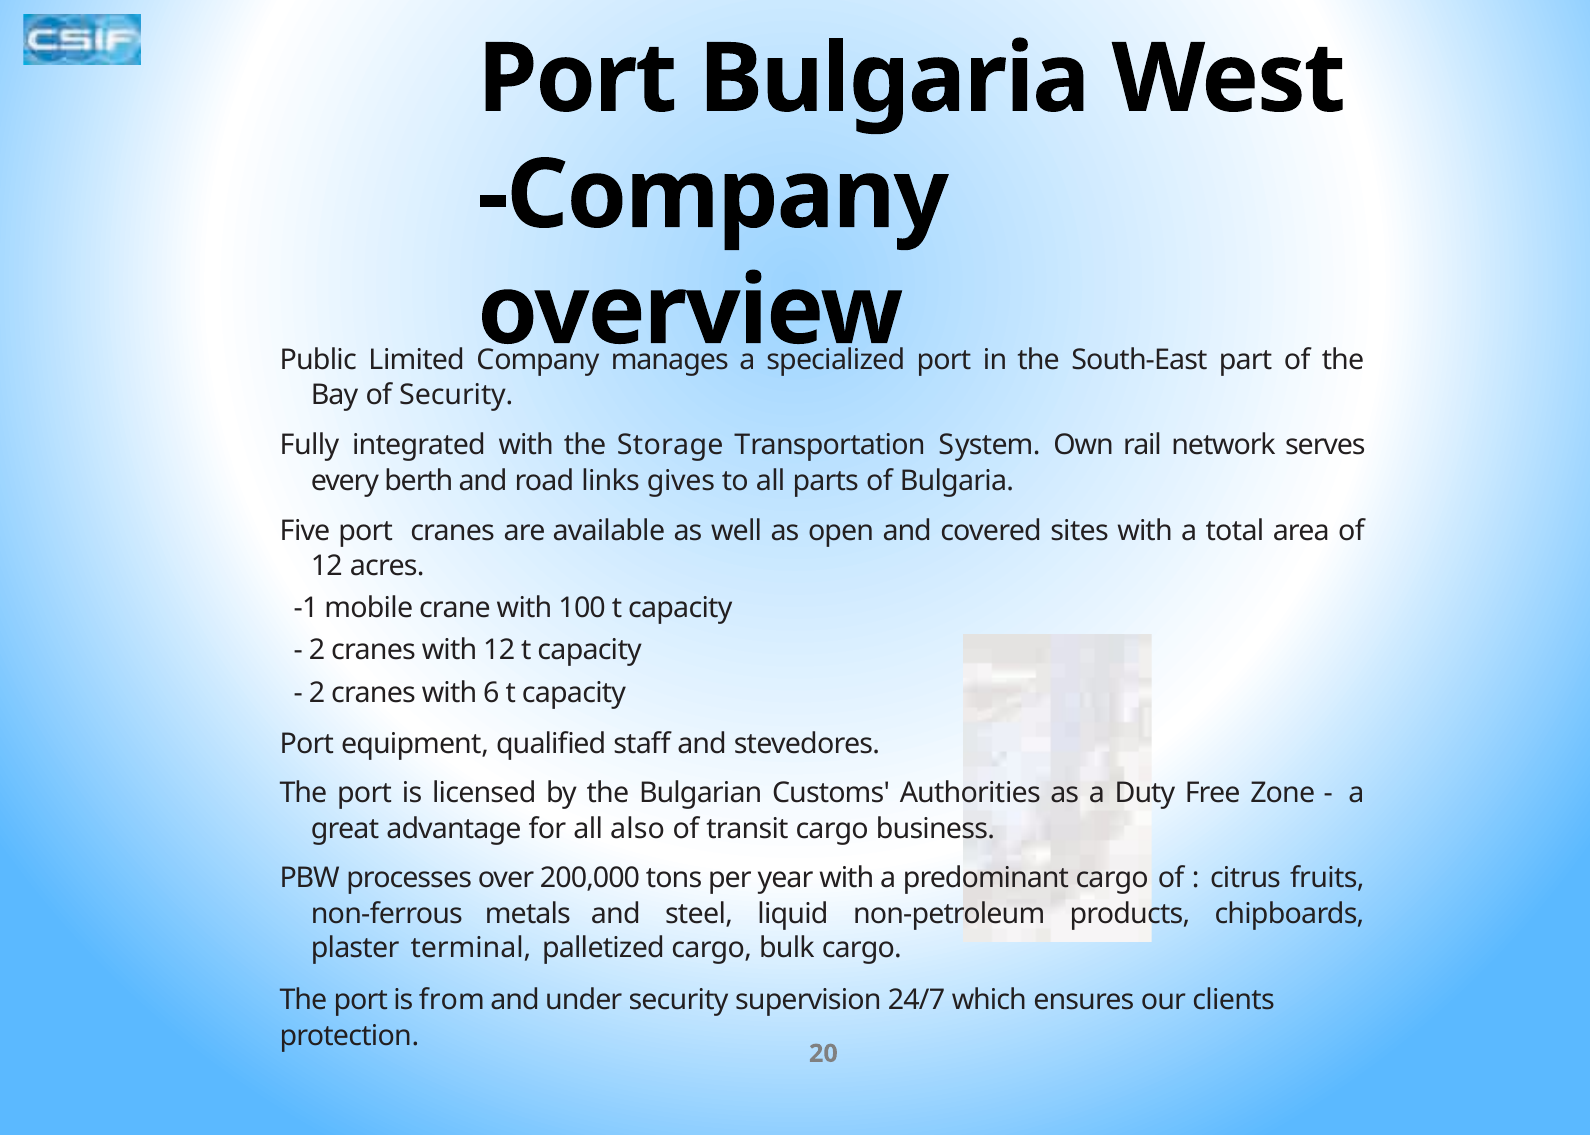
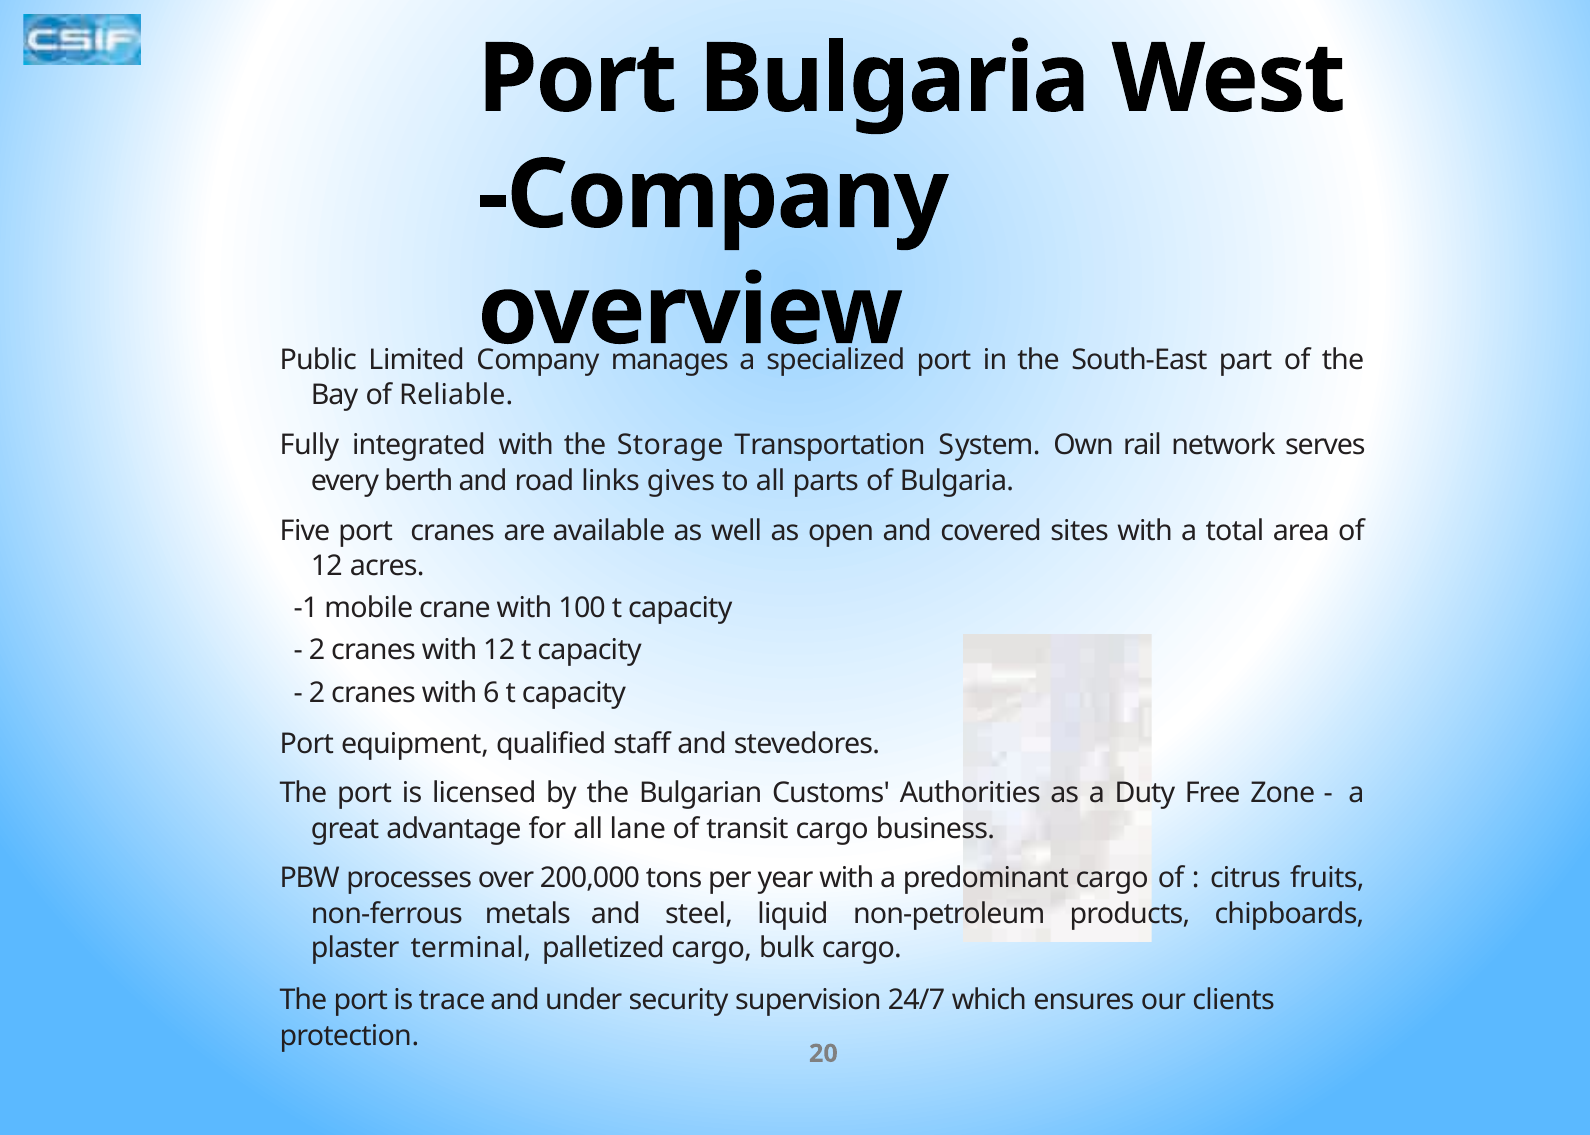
of Security: Security -> Reliable (456, 396)
also: also -> lane (638, 829)
from: from -> trace (452, 1000)
